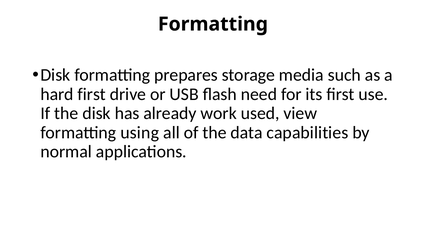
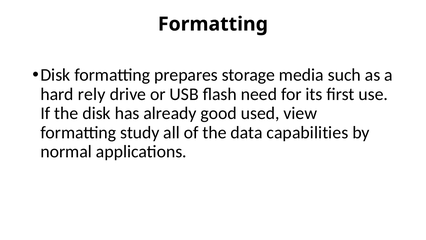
hard first: first -> rely (92, 94)
work: work -> good (219, 113)
using: using -> study (140, 132)
